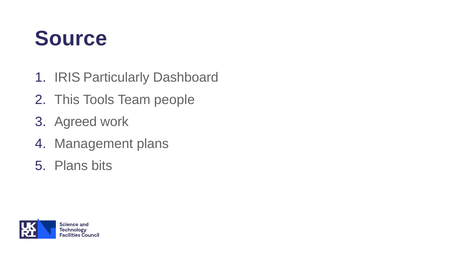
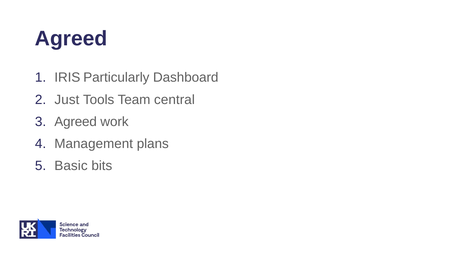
Source: Source -> Agreed (71, 39)
This: This -> Just (67, 100)
people: people -> central (174, 100)
Plans: Plans -> Basic (71, 166)
